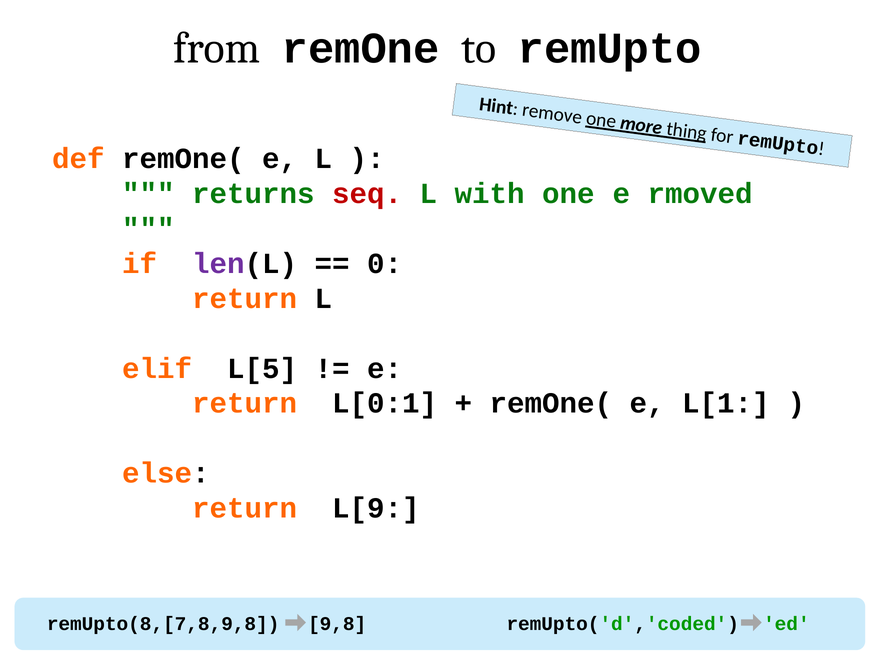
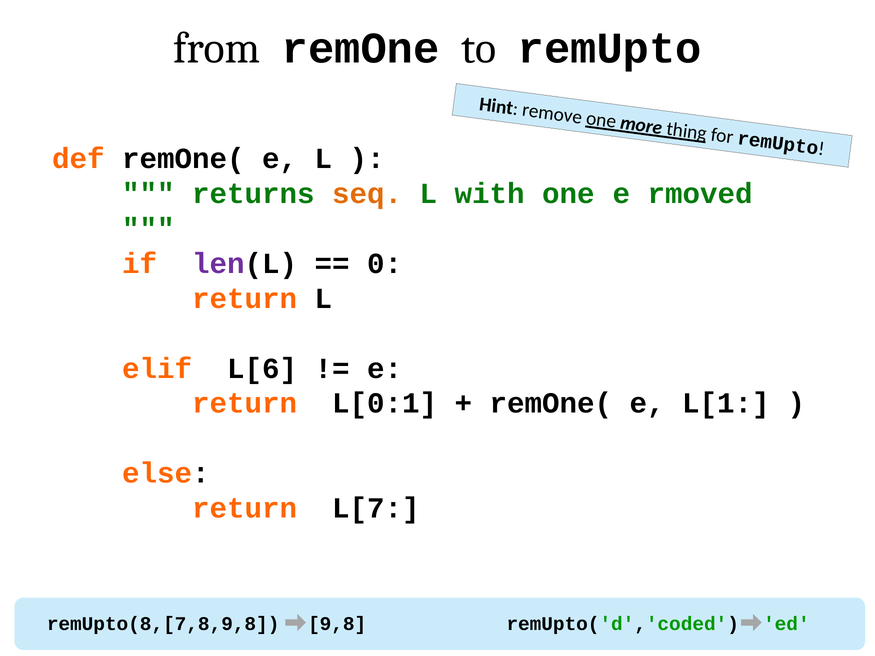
seq colour: red -> orange (367, 194)
L[5: L[5 -> L[6 (262, 369)
L[9: L[9 -> L[7 (376, 509)
